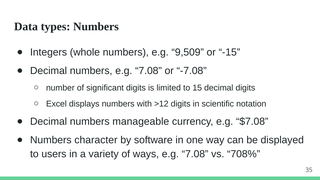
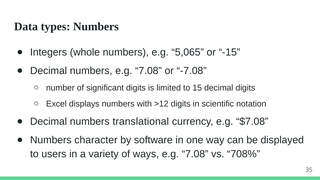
9,509: 9,509 -> 5,065 (188, 52)
manageable: manageable -> translational (141, 121)
